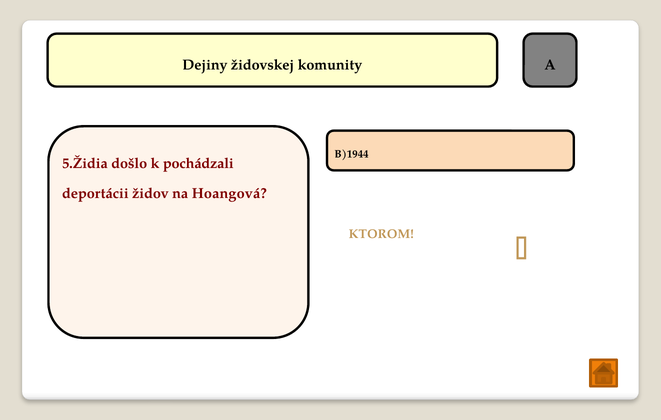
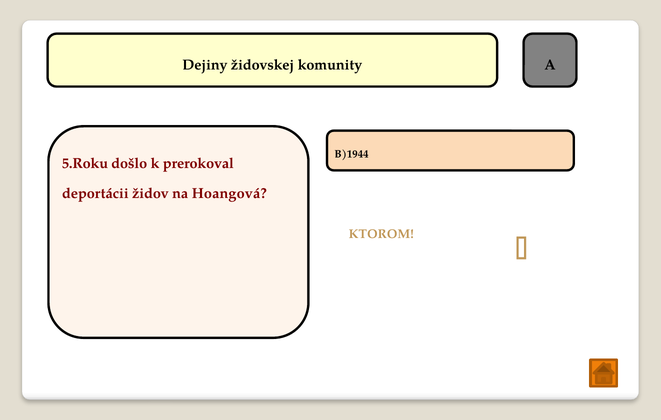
5.Židia: 5.Židia -> 5.Roku (85, 163)
pochádzali: pochádzali -> prerokoval (198, 163)
